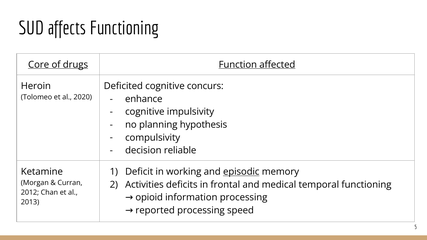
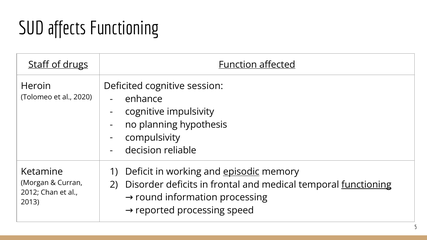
Core: Core -> Staff (39, 65)
concurs: concurs -> session (205, 86)
Activities: Activities -> Disorder (144, 185)
functioning underline: none -> present (366, 185)
opioid: opioid -> round (149, 198)
